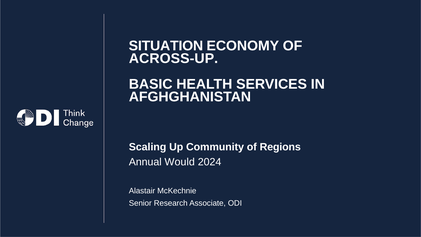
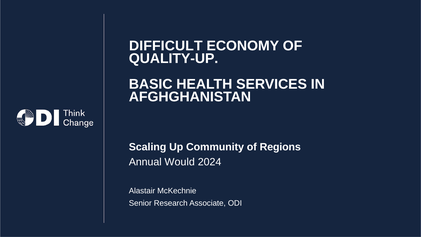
SITUATION: SITUATION -> DIFFICULT (166, 46)
ACROSS-UP: ACROSS-UP -> QUALITY-UP (174, 59)
